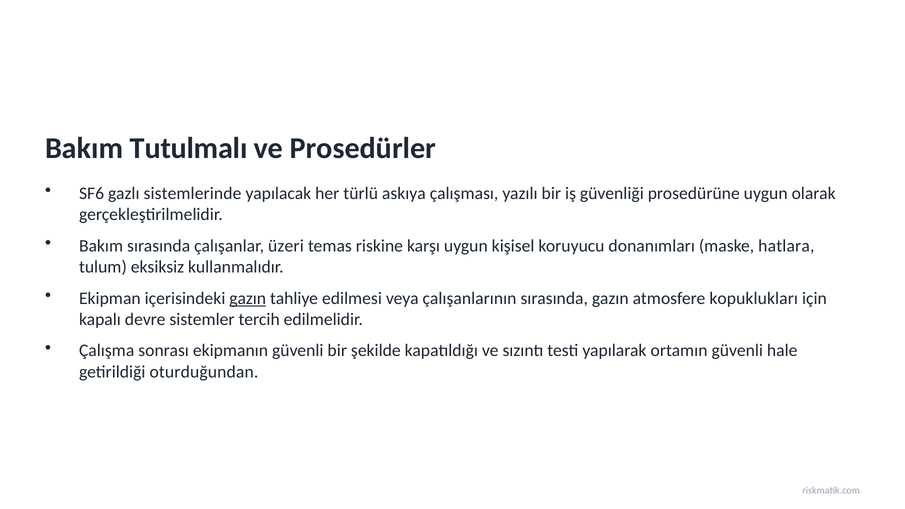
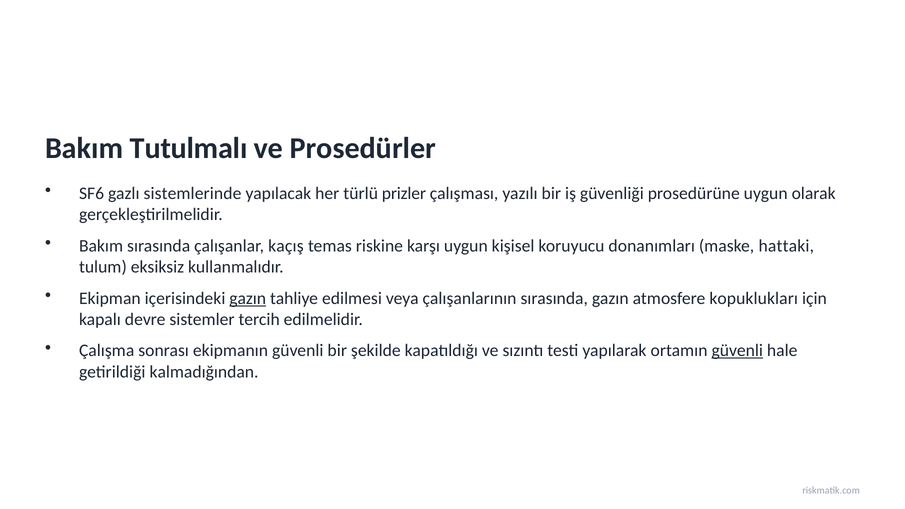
askıya: askıya -> prizler (404, 194)
üzeri: üzeri -> kaçış (286, 246)
hatlara: hatlara -> hattaki (786, 246)
güvenli underline: none -> present (737, 351)
oturduğundan: oturduğundan -> kalmadığından (204, 372)
